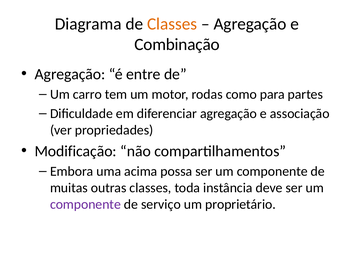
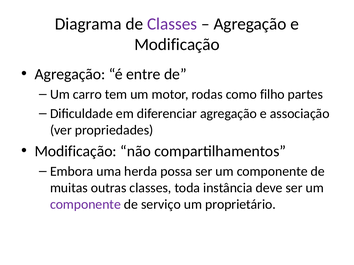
Classes colour: orange -> purple (172, 24)
Combinação: Combinação -> Modificação (177, 45)
para: para -> filho (272, 95)
acima: acima -> herda (141, 172)
